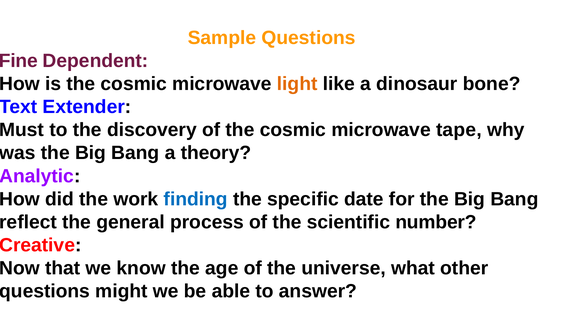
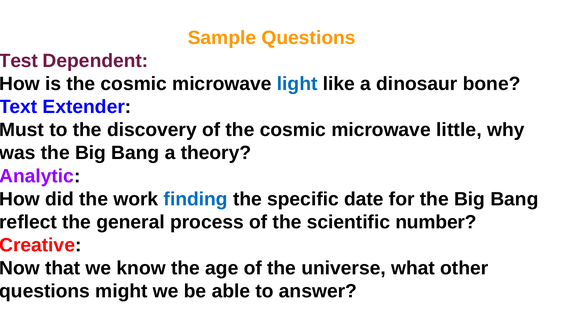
Fine: Fine -> Test (18, 61)
light colour: orange -> blue (297, 84)
tape: tape -> little (459, 130)
